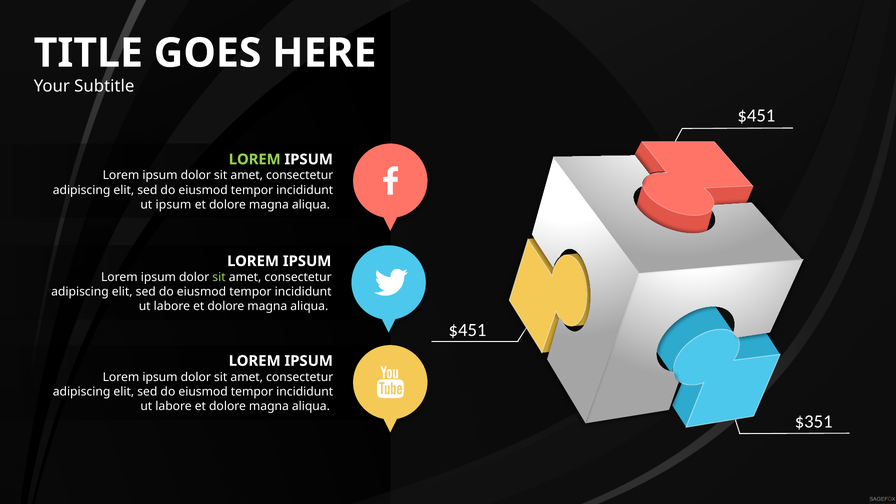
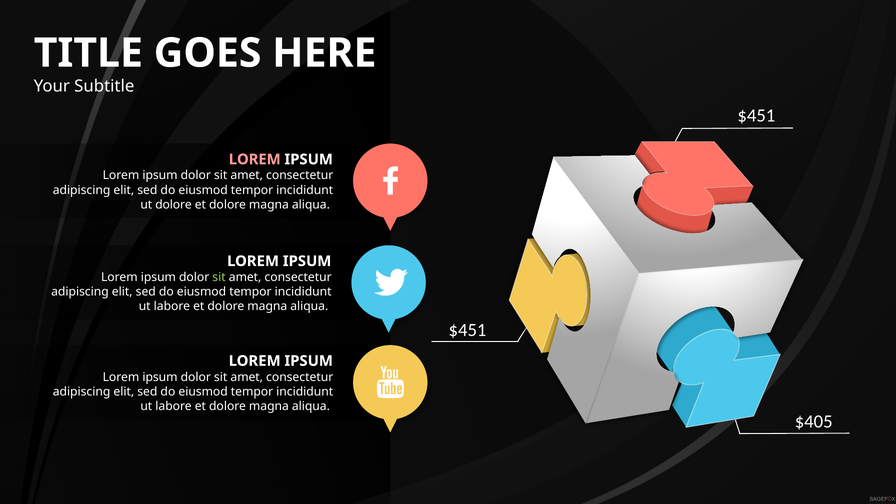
LOREM colour: light green -> pink (255, 159)
ut ipsum: ipsum -> dolore (174, 205)
$351: $351 -> $405 (814, 421)
